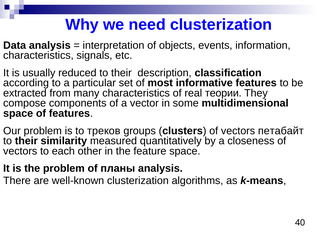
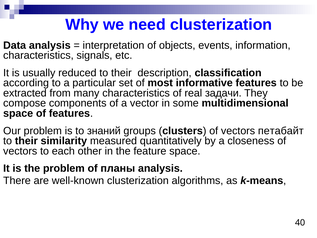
теории: теории -> задачи (223, 93)
треков: треков -> знаний (104, 131)
